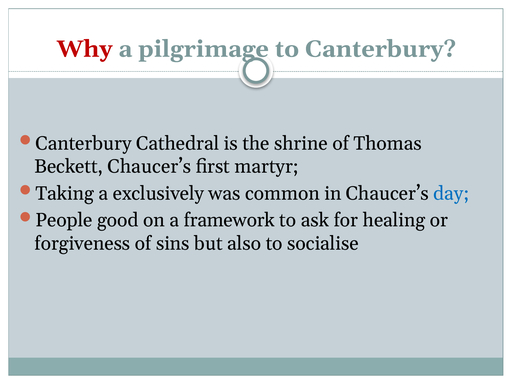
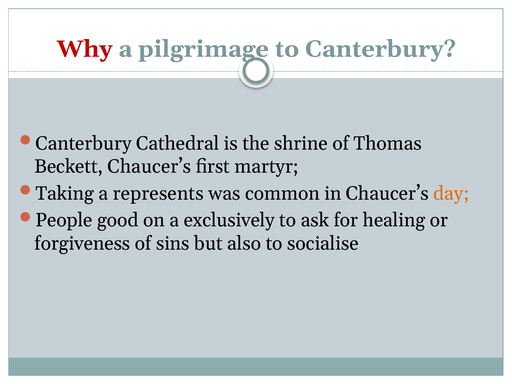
exclusively: exclusively -> represents (158, 193)
day colour: blue -> orange (451, 193)
framework: framework -> exclusively (229, 220)
